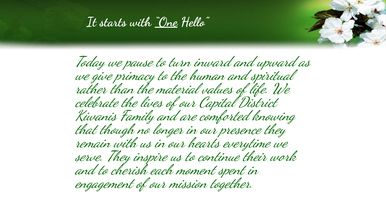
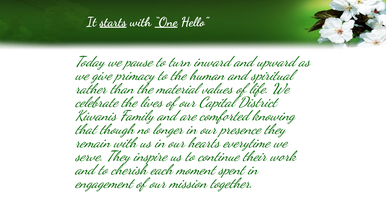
starts underline: none -> present (113, 22)
